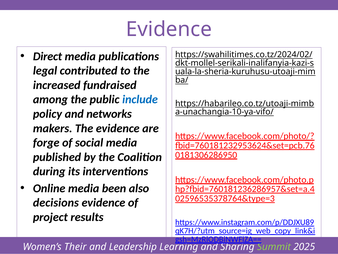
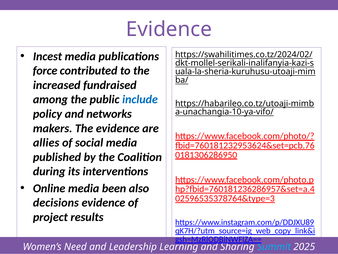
Direct: Direct -> Incest (47, 56)
legal: legal -> force (45, 71)
forge: forge -> allies (46, 142)
Their: Their -> Need (75, 246)
Summit colour: light green -> light blue (274, 246)
